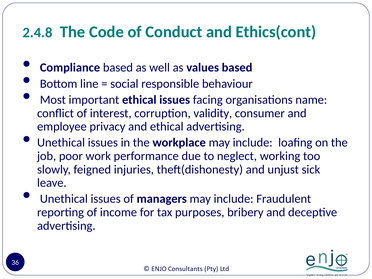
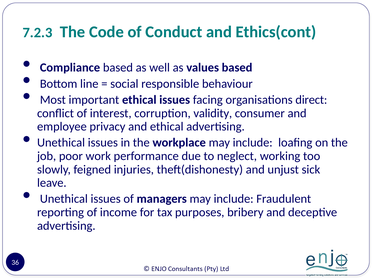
2.4.8: 2.4.8 -> 7.2.3 (38, 33)
name: name -> direct (311, 100)
